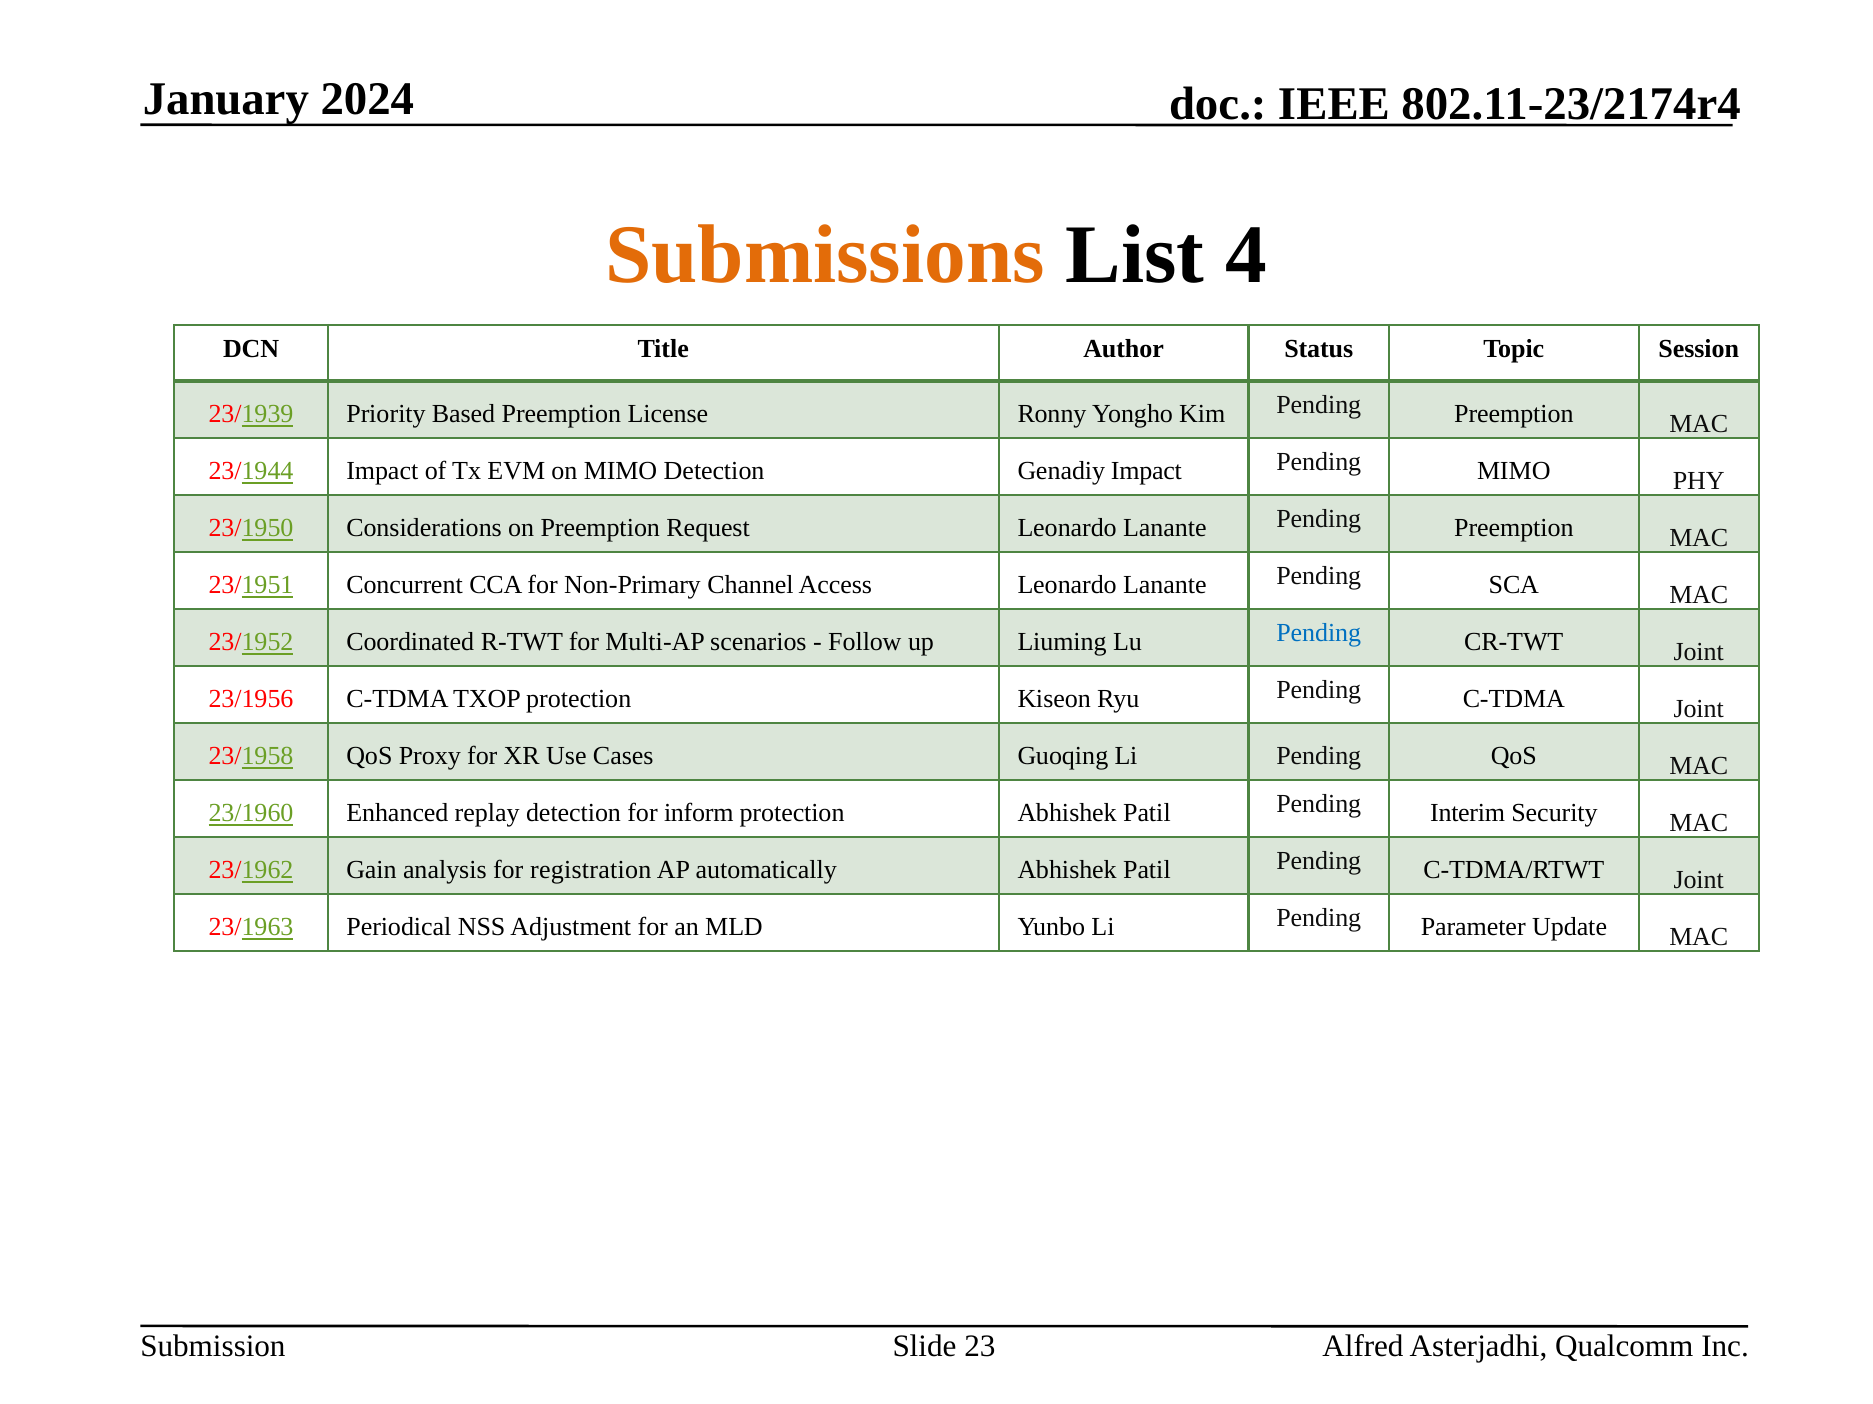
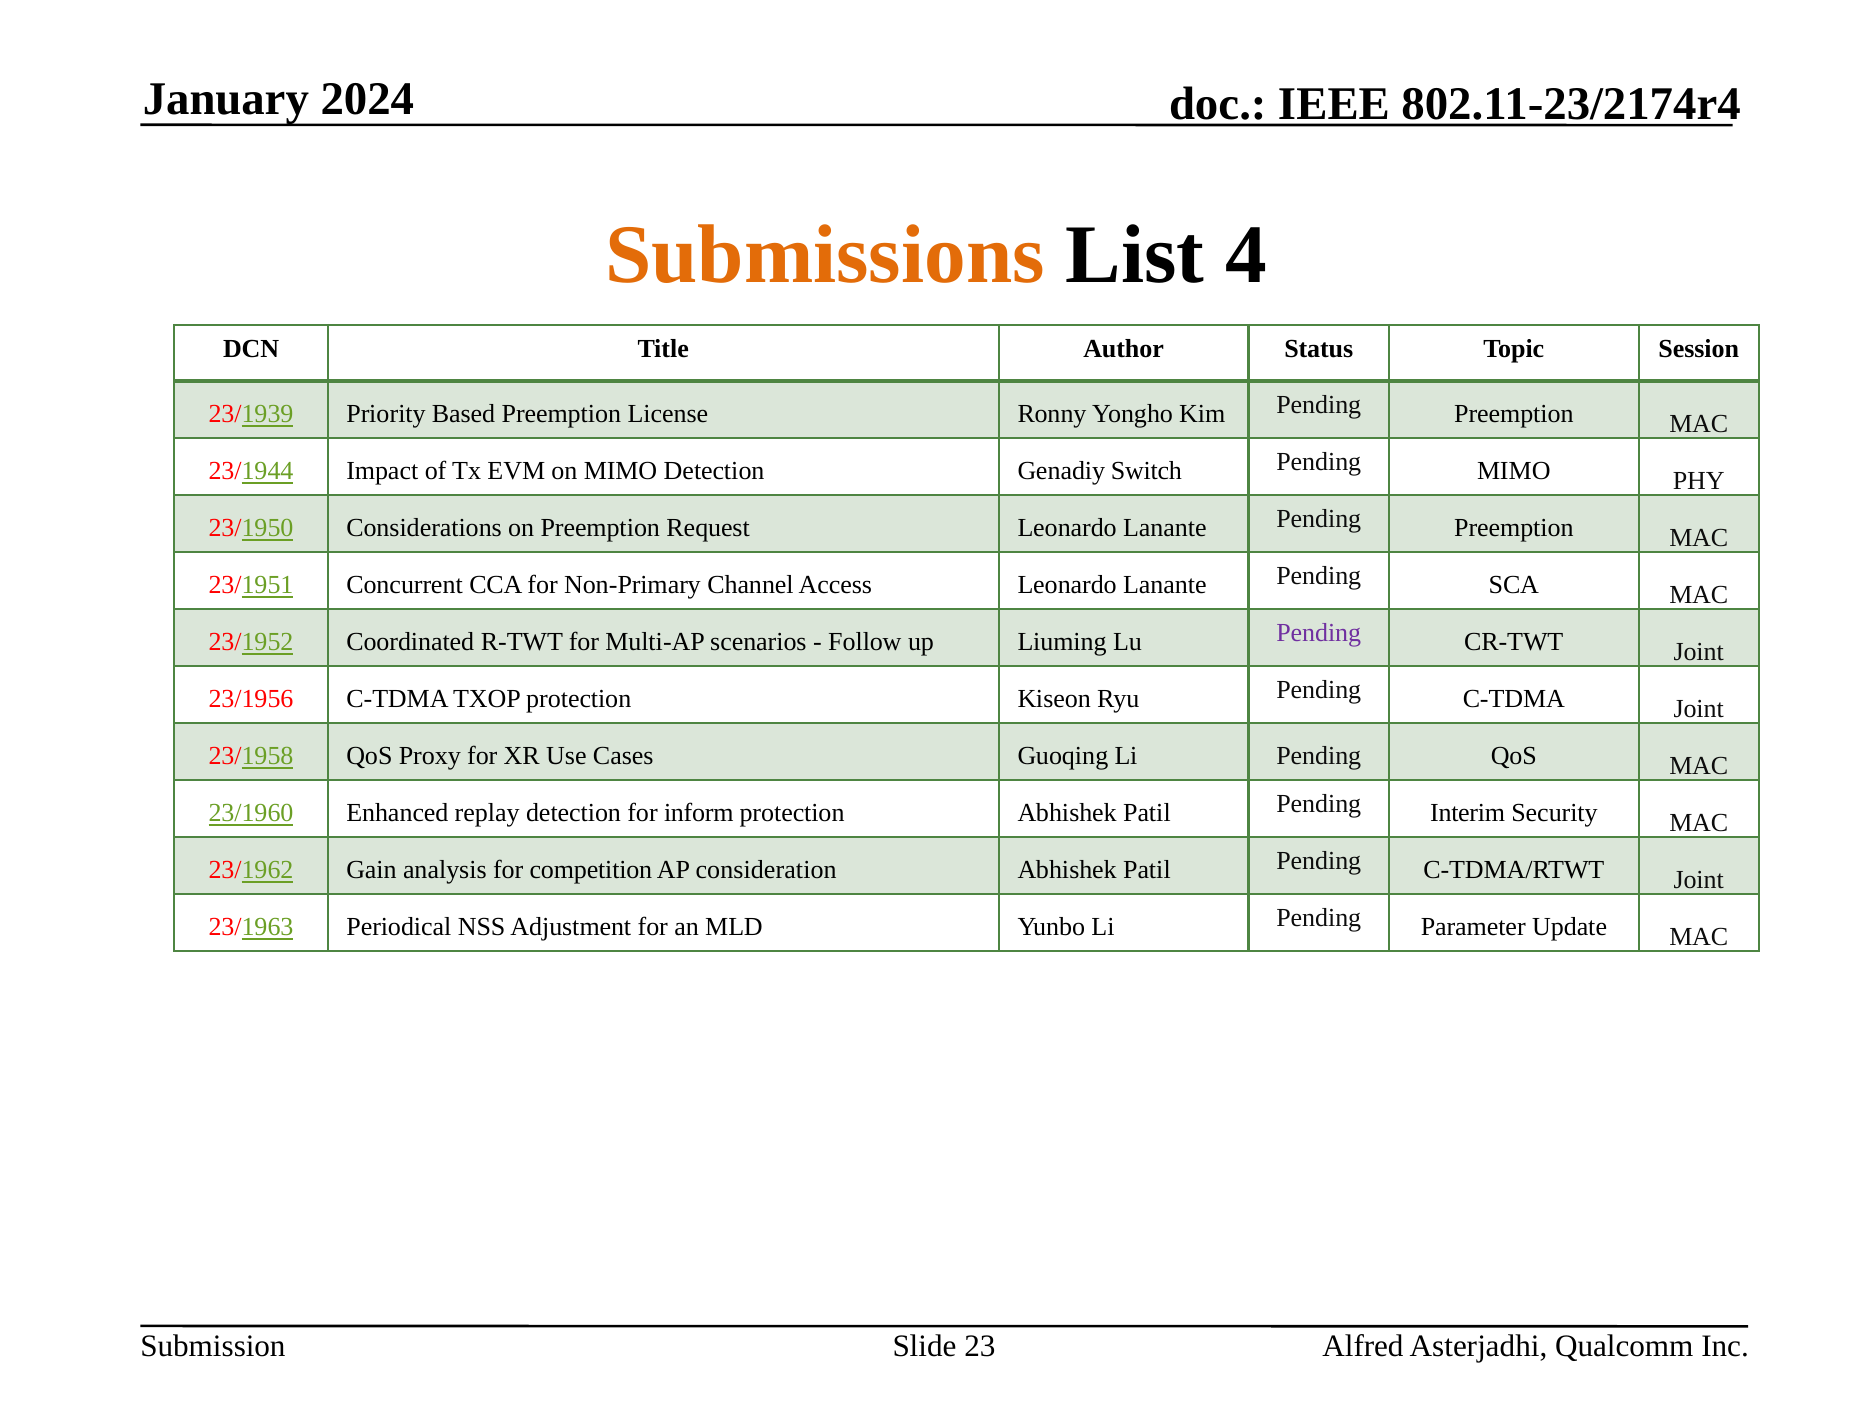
Genadiy Impact: Impact -> Switch (1146, 472)
Pending colour: blue -> purple (1319, 633)
registration: registration -> competition (591, 871)
automatically: automatically -> consideration (766, 871)
